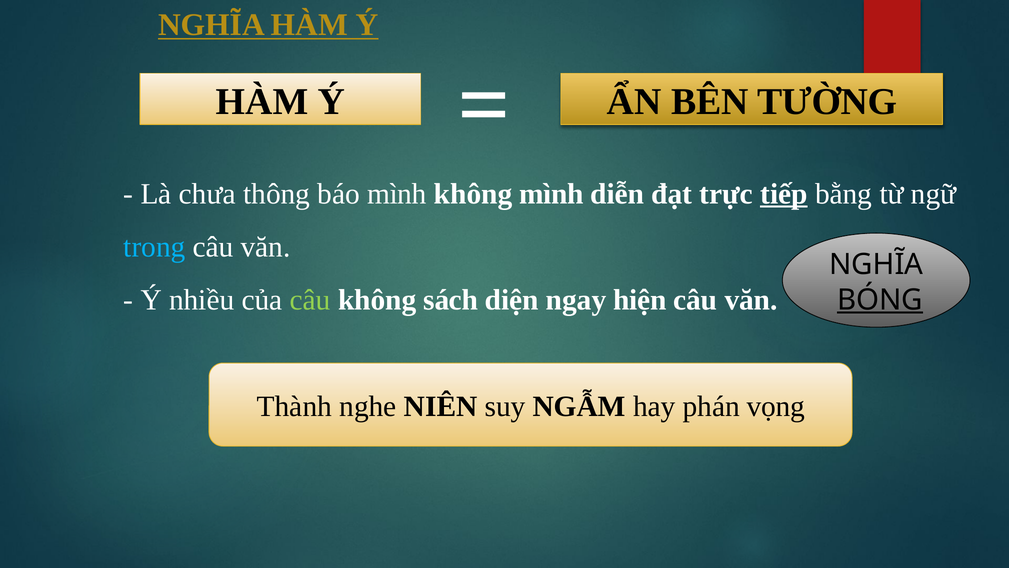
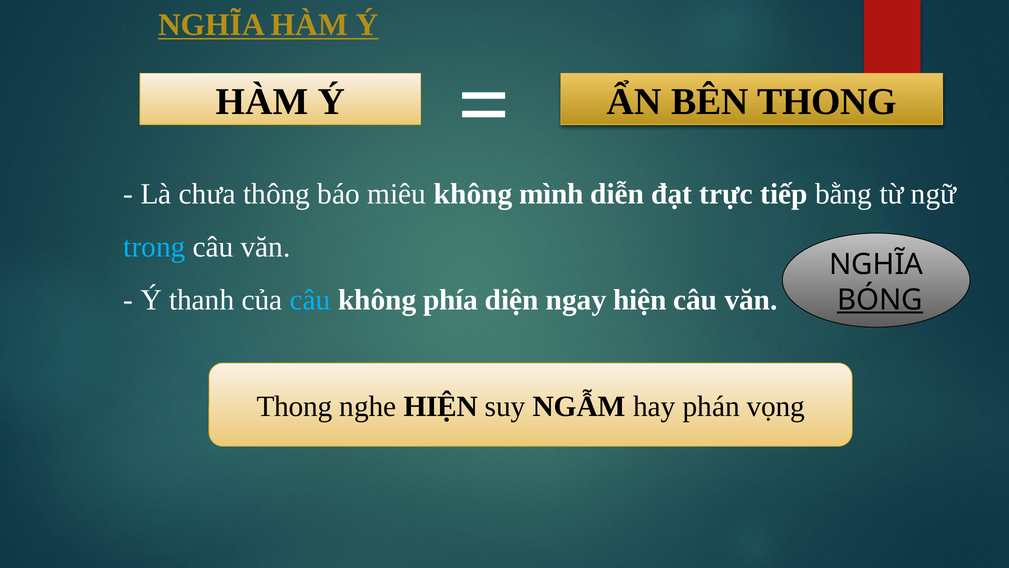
BÊN TƯỜNG: TƯỜNG -> THONG (827, 102)
báo mình: mình -> miêu (397, 194)
tiếp underline: present -> none (784, 194)
nhiều: nhiều -> thanh (202, 300)
câu colour: light green -> light blue (310, 300)
sách: sách -> phía (451, 300)
Thành: Thành -> Thong (295, 406)
nghe NIÊN: NIÊN -> HIỆN (441, 406)
